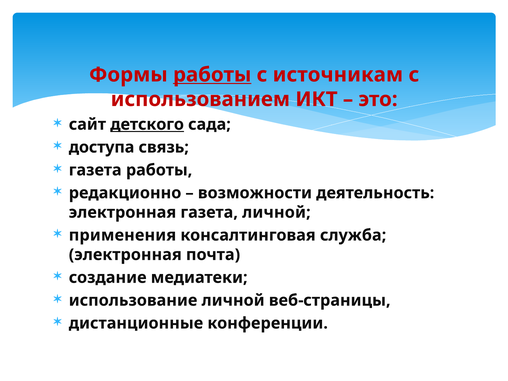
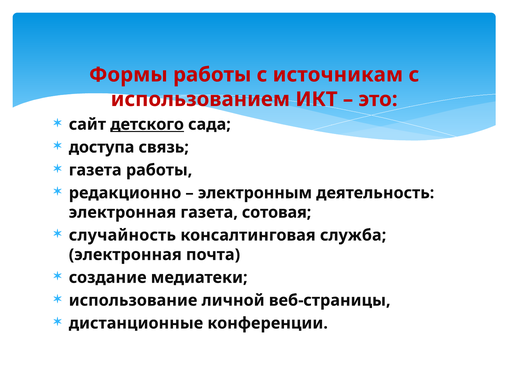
работы underline: present -> none (212, 75)
возможности: возможности -> электронным (255, 193)
газета личной: личной -> сотовая (277, 212)
применения: применения -> случайность (122, 235)
